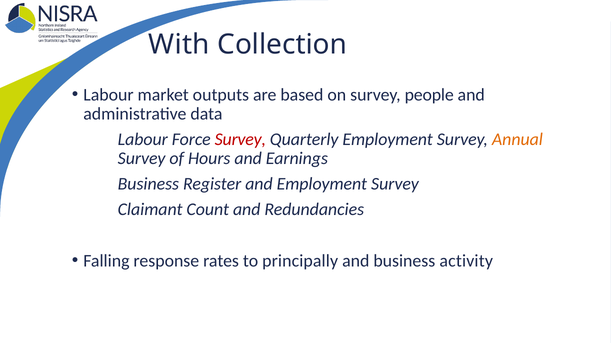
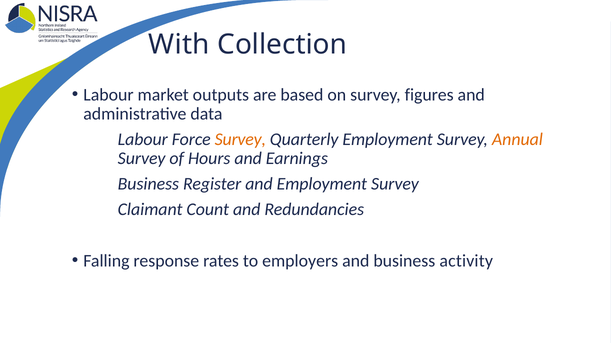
people: people -> figures (429, 95)
Survey colour: red -> orange (240, 140)
principally: principally -> employers (300, 261)
